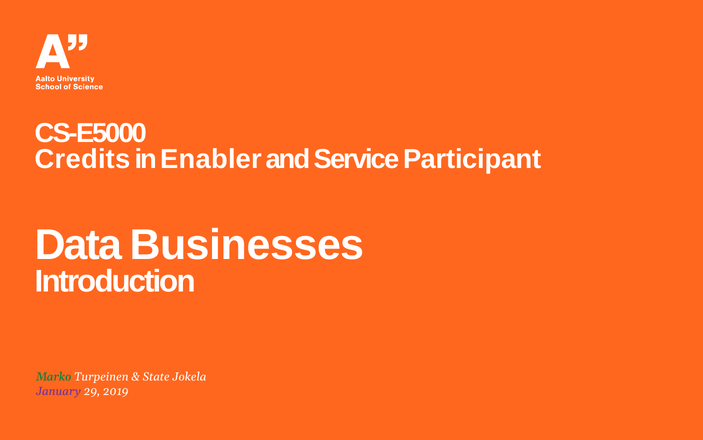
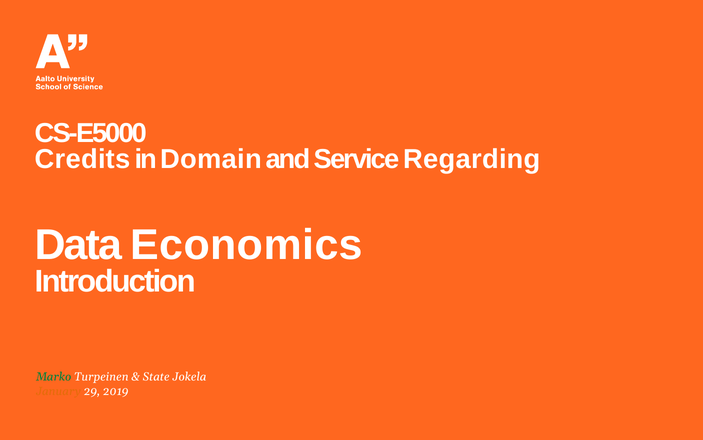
Enabler: Enabler -> Domain (211, 159)
Participant: Participant -> Regarding (472, 159)
Businesses: Businesses -> Economics (247, 245)
January colour: purple -> orange (58, 391)
